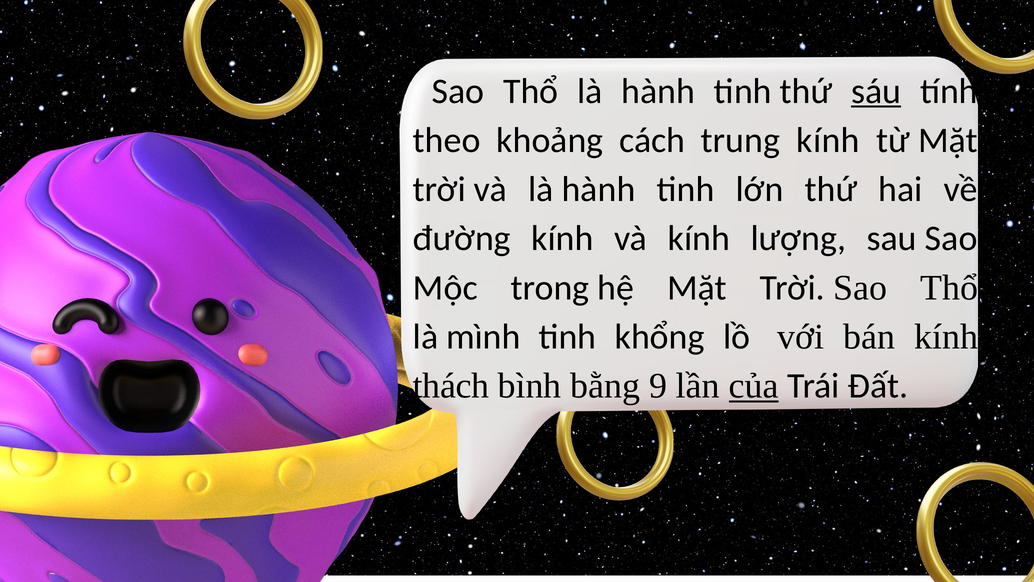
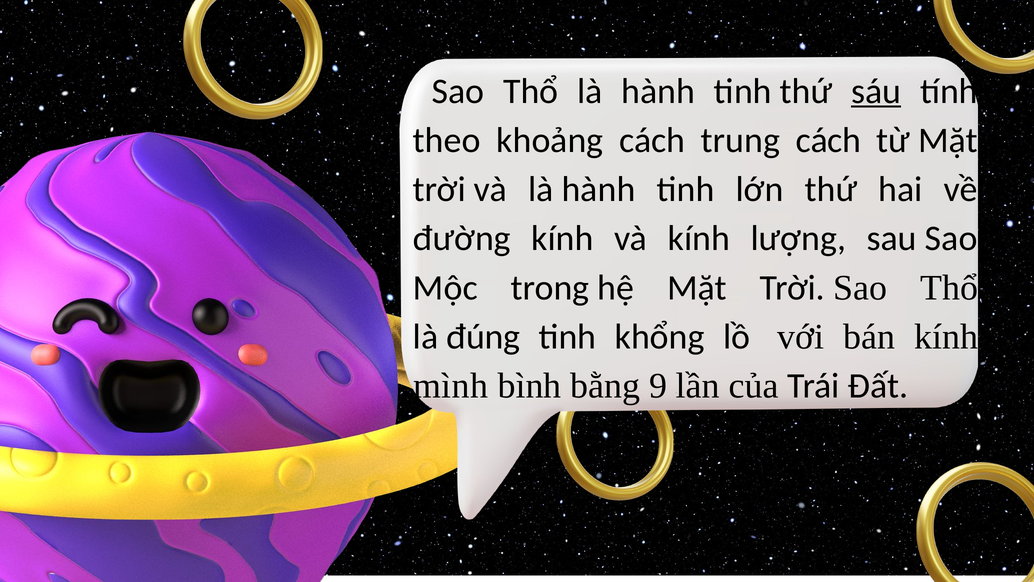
trung kính: kính -> cách (828, 140)
mình: mình -> đúng (483, 337)
thách: thách -> mình (451, 386)
của underline: present -> none (754, 386)
